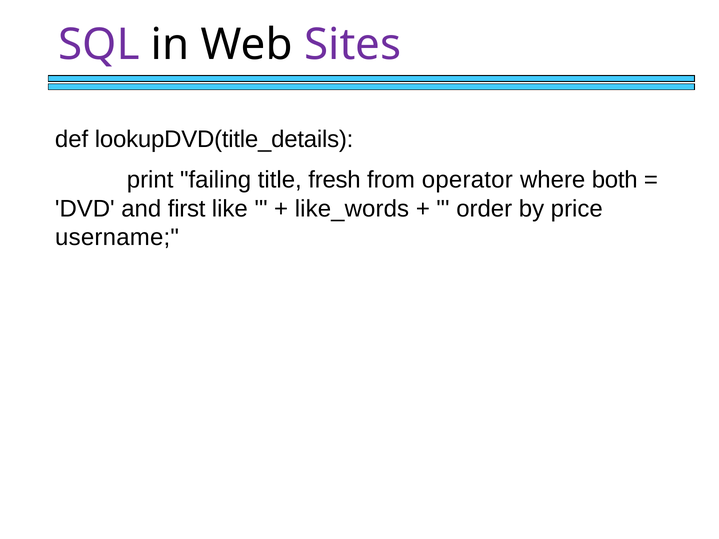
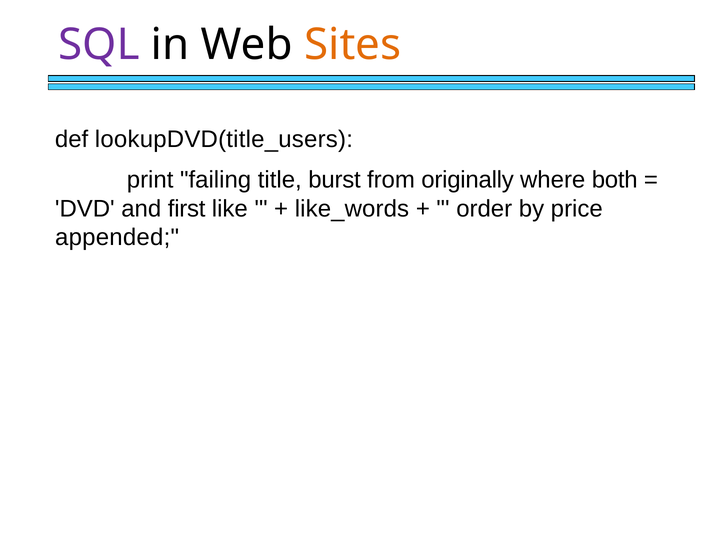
Sites colour: purple -> orange (353, 45)
lookupDVD(title_details: lookupDVD(title_details -> lookupDVD(title_users (224, 139)
fresh: fresh -> burst (335, 180)
operator: operator -> originally (468, 180)
username: username -> appended (117, 238)
